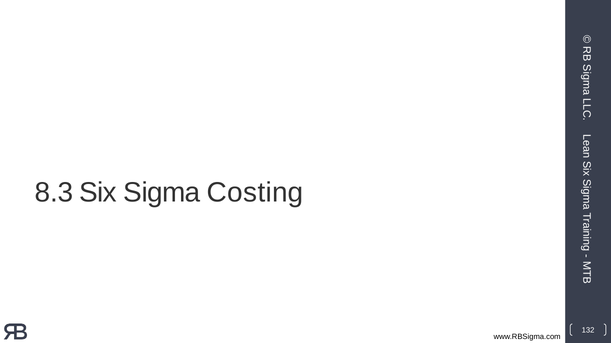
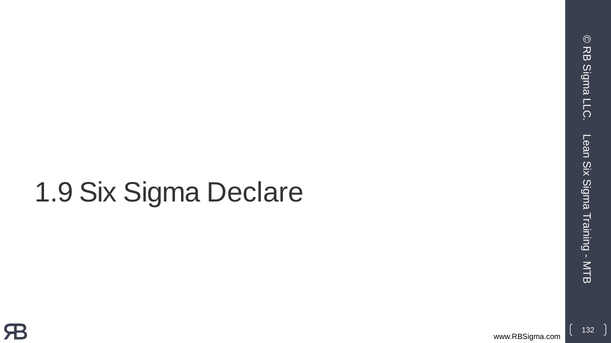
8.3: 8.3 -> 1.9 (54, 193)
Costing: Costing -> Declare (255, 193)
